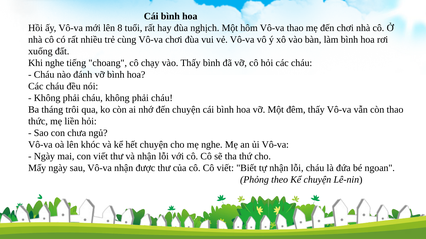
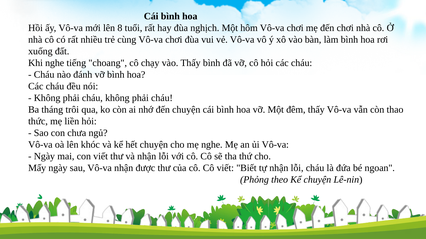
hôm Vô-va thao: thao -> chơi (295, 28)
